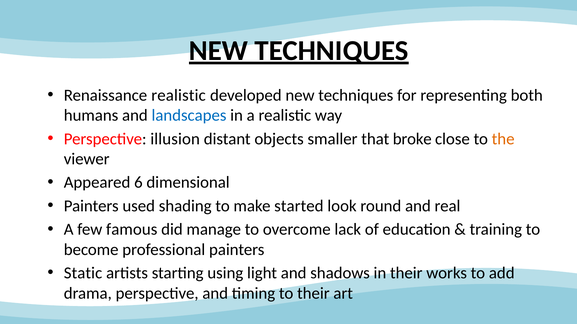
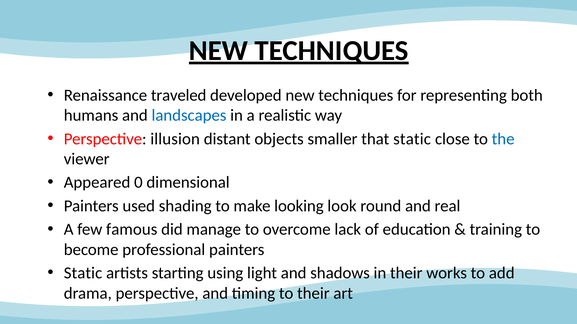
Renaissance realistic: realistic -> traveled (179, 95)
that broke: broke -> static (412, 139)
the colour: orange -> blue (503, 139)
6: 6 -> 0 (138, 183)
started: started -> looking (299, 206)
